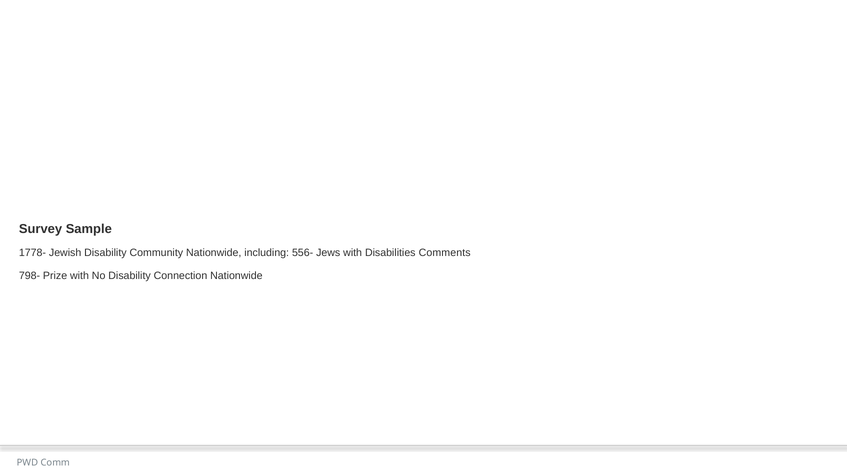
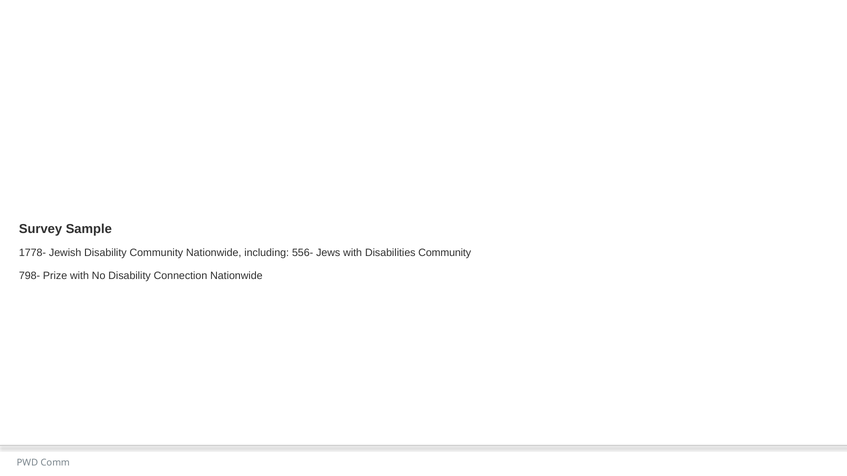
Disabilities Comments: Comments -> Community (445, 253)
